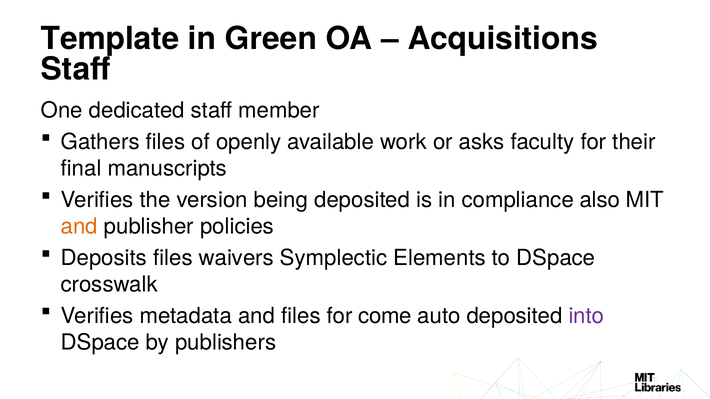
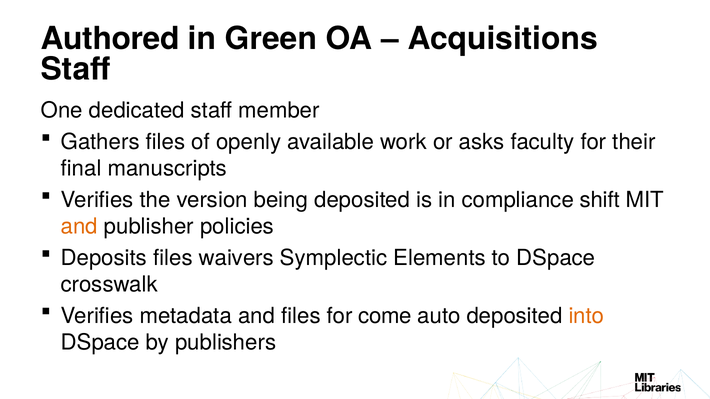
Template: Template -> Authored (110, 39)
also: also -> shift (600, 200)
into colour: purple -> orange (586, 316)
